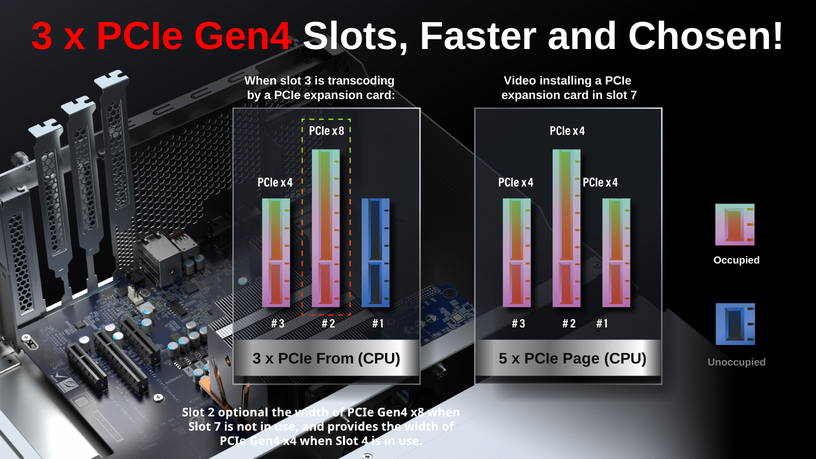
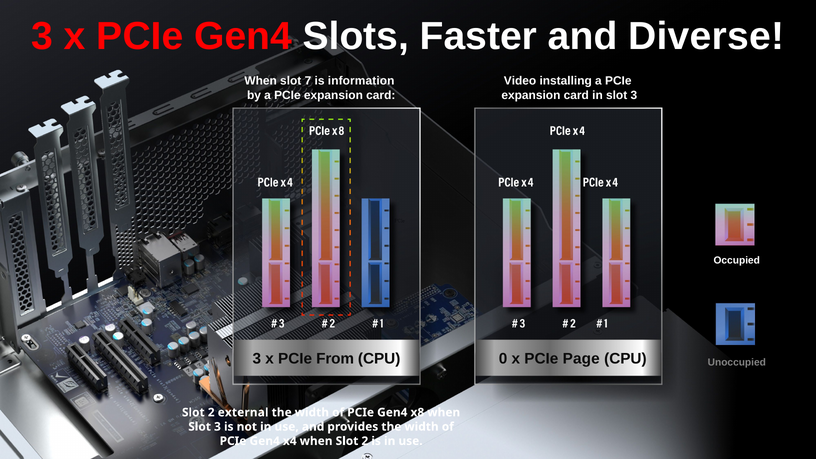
Chosen: Chosen -> Diverse (706, 36)
slot 3: 3 -> 7 (308, 81)
transcoding: transcoding -> information (361, 81)
in slot 7: 7 -> 3 (634, 95)
5: 5 -> 0 (503, 359)
optional: optional -> external (243, 412)
7: 7 -> 3 (217, 427)
when Slot 4: 4 -> 2 (365, 441)
